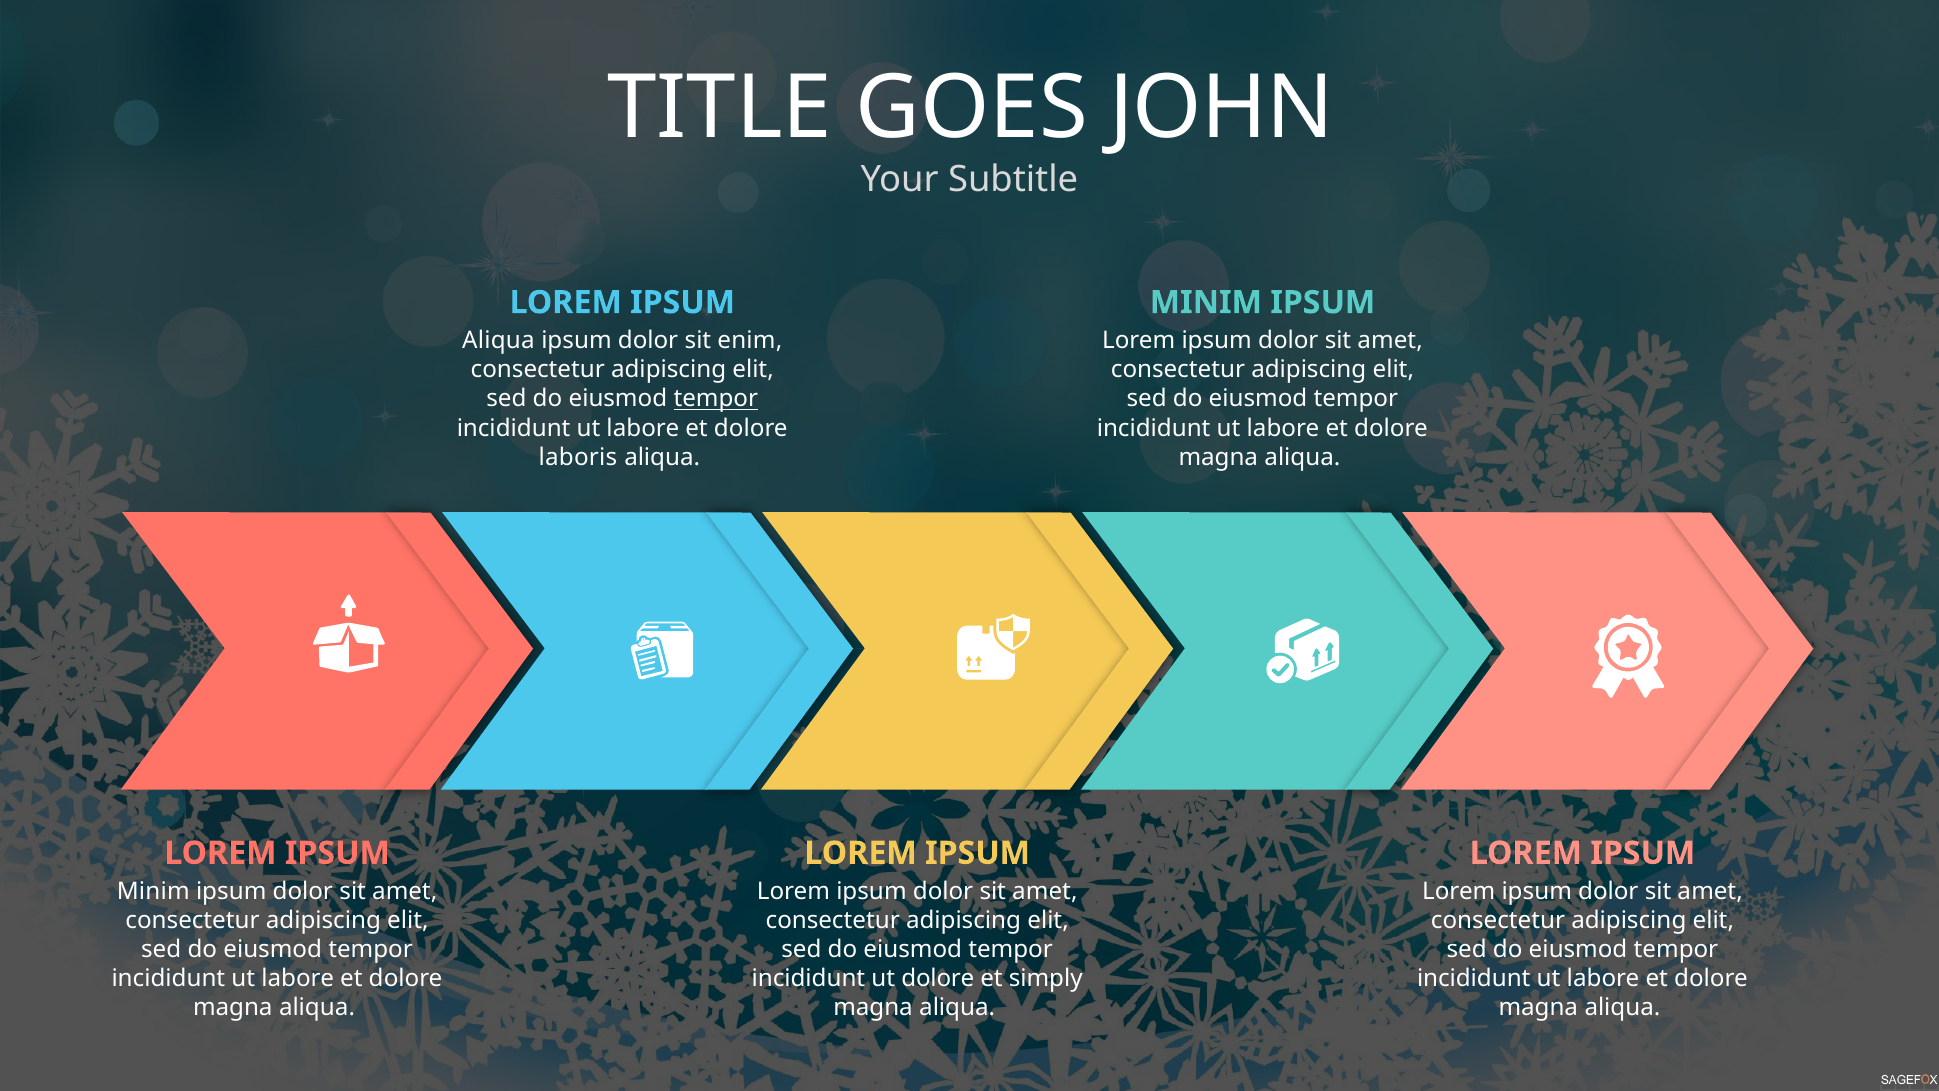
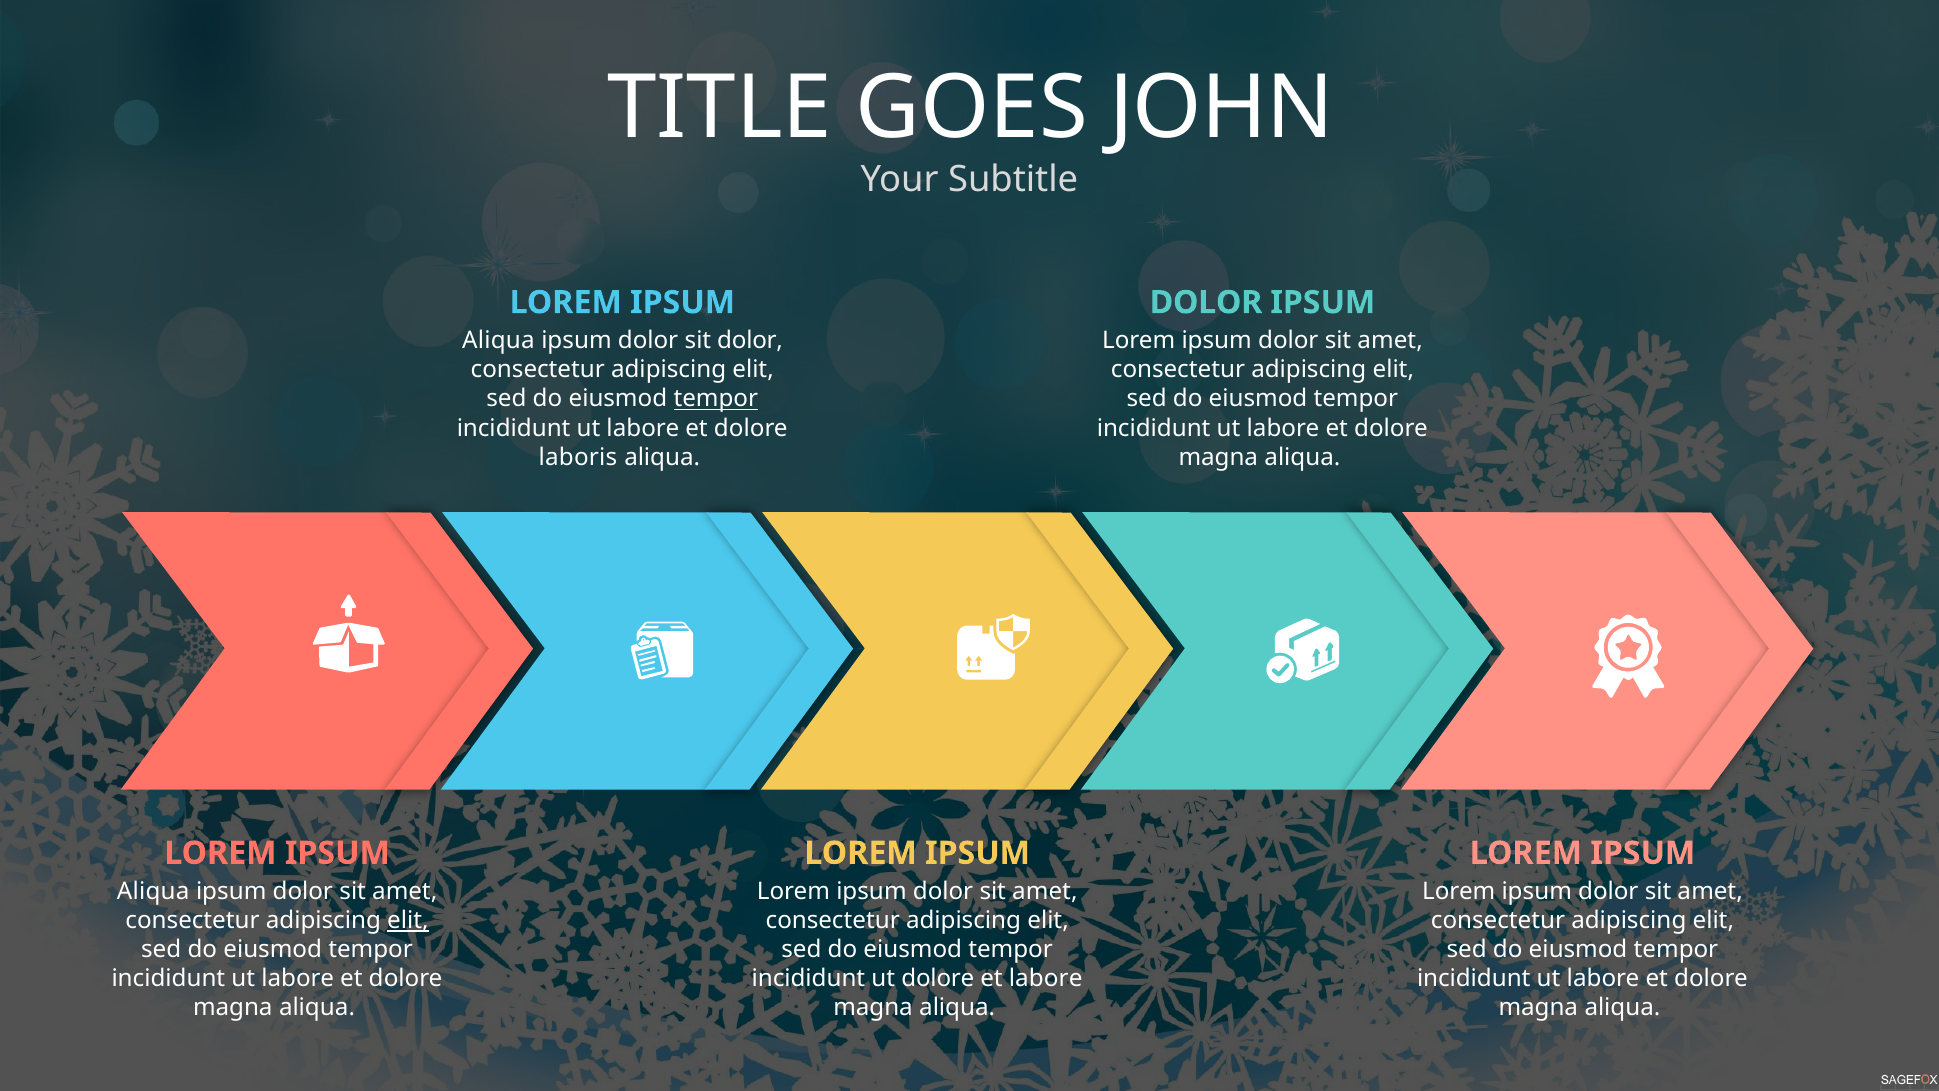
MINIM: MINIM -> DOLOR (1206, 302)
sit enim: enim -> dolor (750, 341)
Minim: Minim -> Aliqua (153, 891)
elit underline: none -> present (408, 920)
et simply: simply -> labore (1046, 978)
